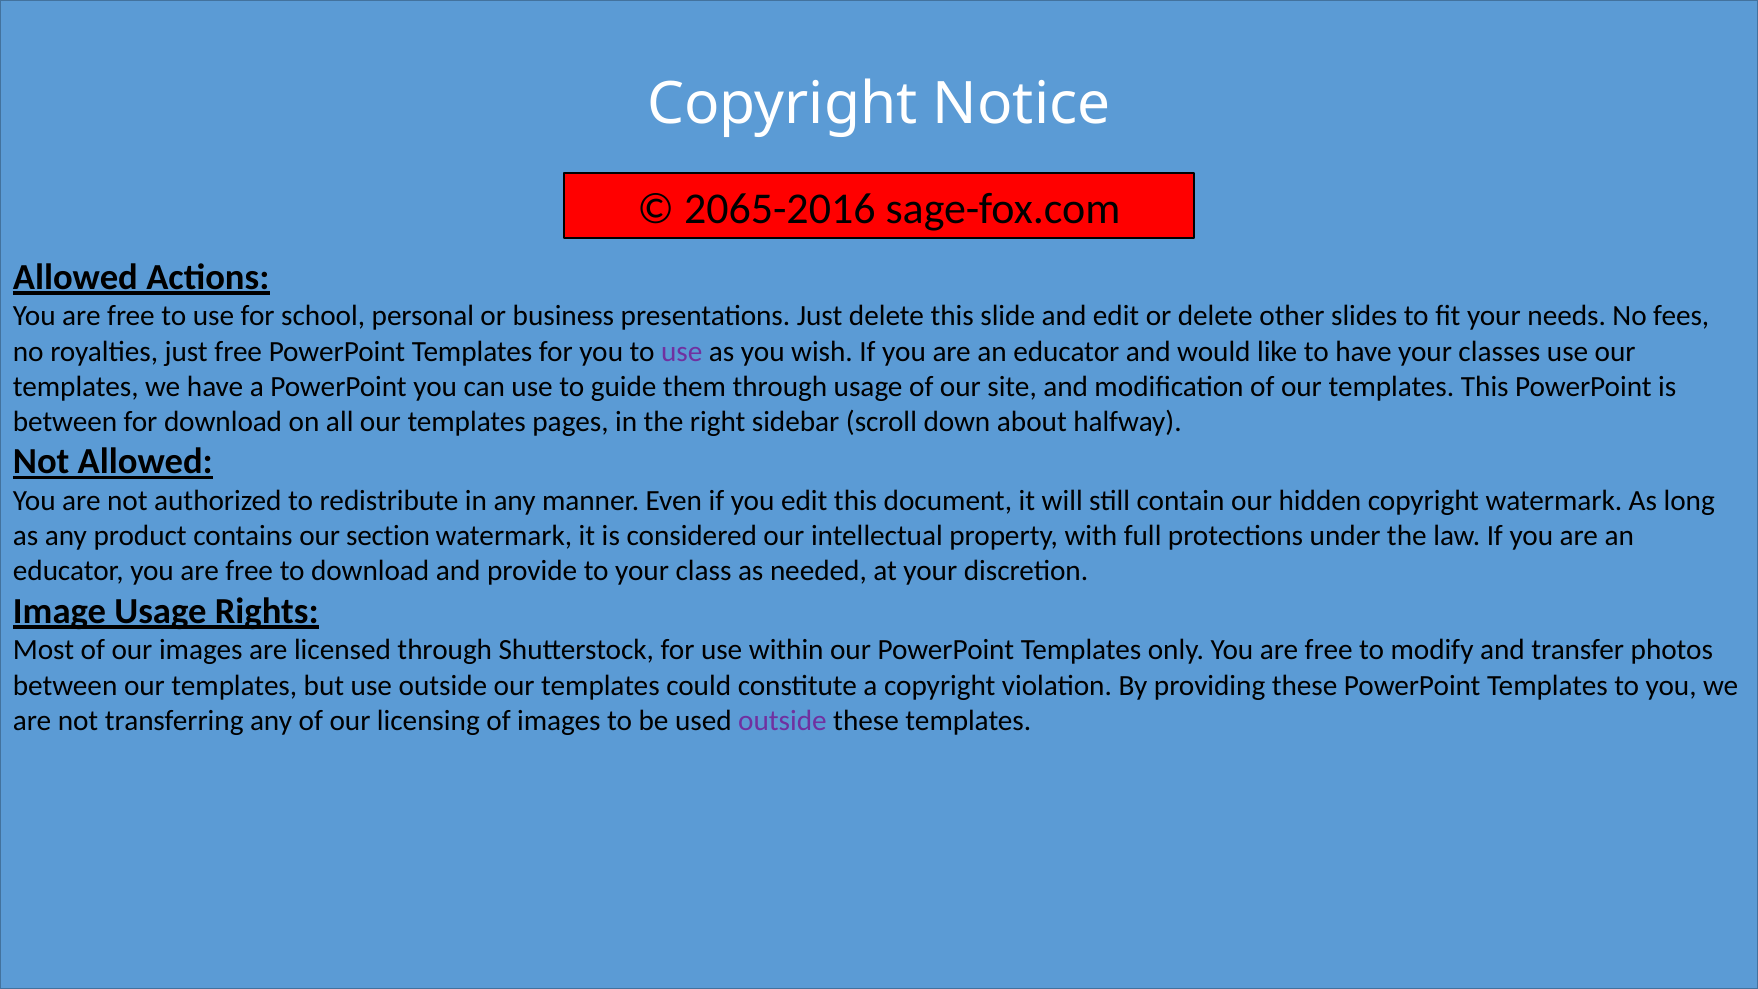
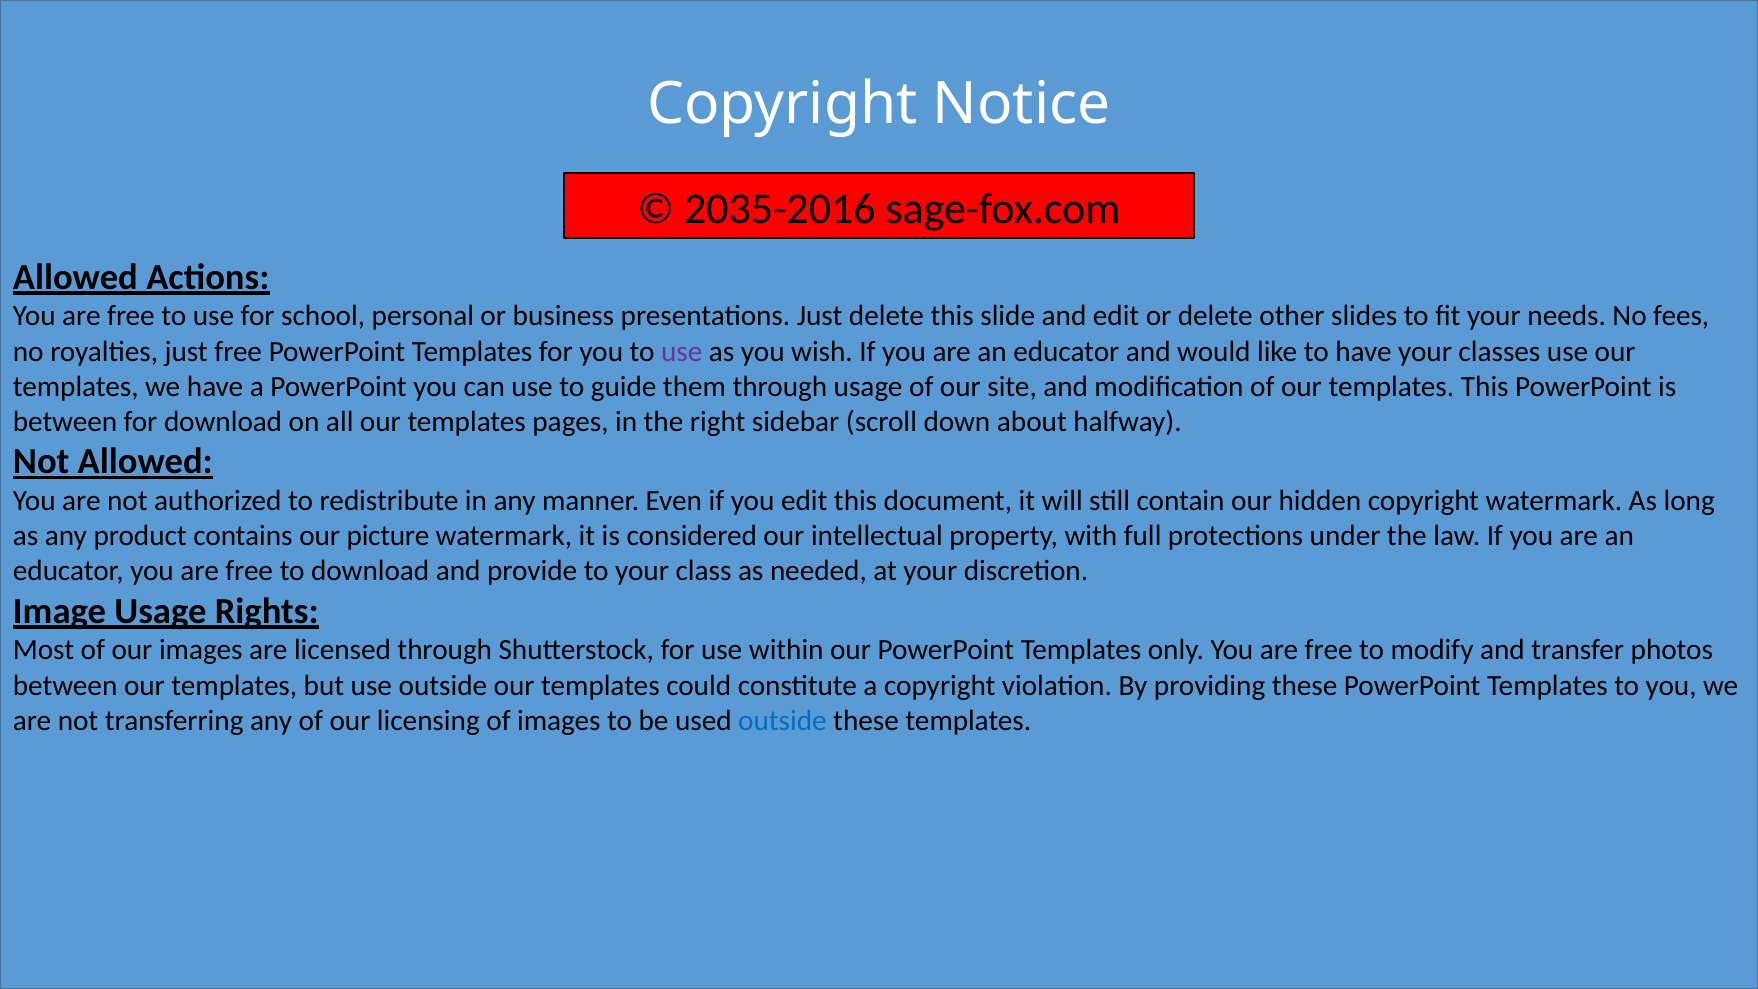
2065-2016: 2065-2016 -> 2035-2016 (780, 209)
section: section -> picture (388, 536)
outside colour: purple -> blue (782, 720)
